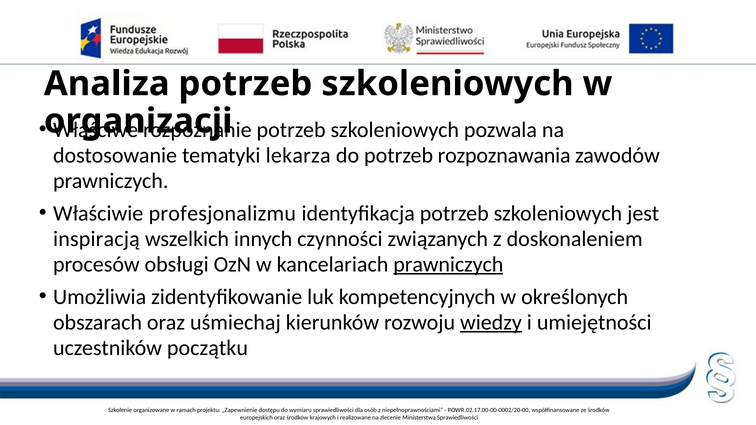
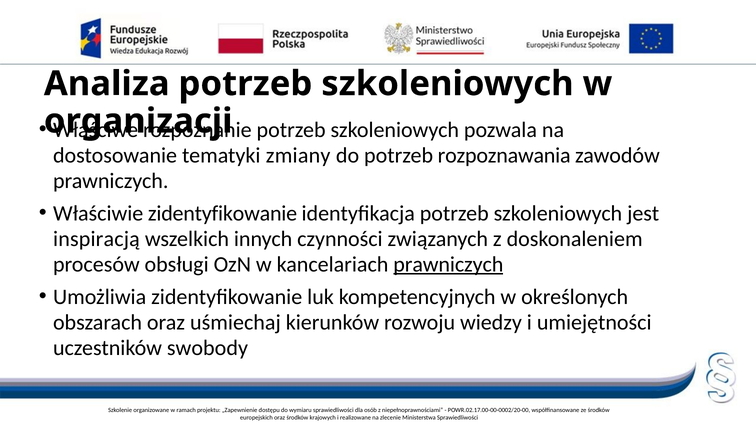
lekarza: lekarza -> zmiany (298, 155)
Właściwie profesjonalizmu: profesjonalizmu -> zidentyfikowanie (223, 214)
wiedzy underline: present -> none (491, 323)
początku: początku -> swobody (207, 348)
